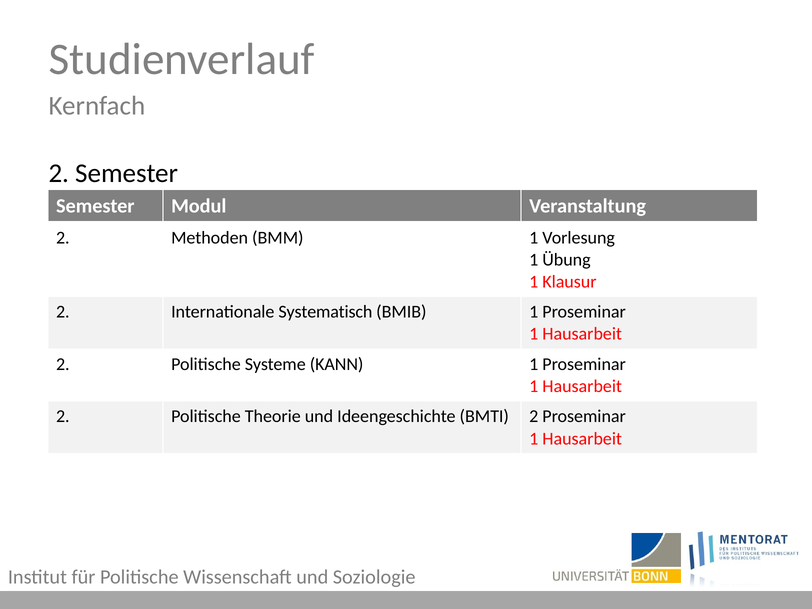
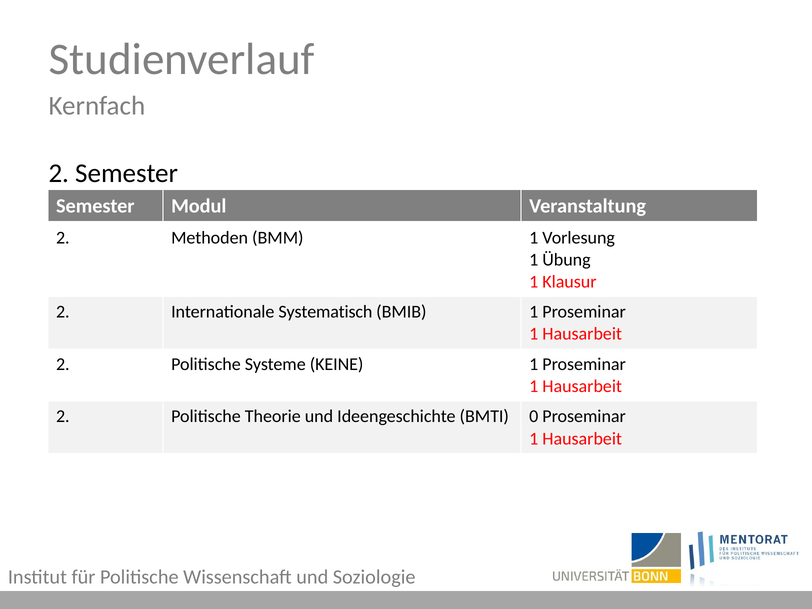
KANN: KANN -> KEINE (337, 364)
BMTI 2: 2 -> 0 (534, 417)
